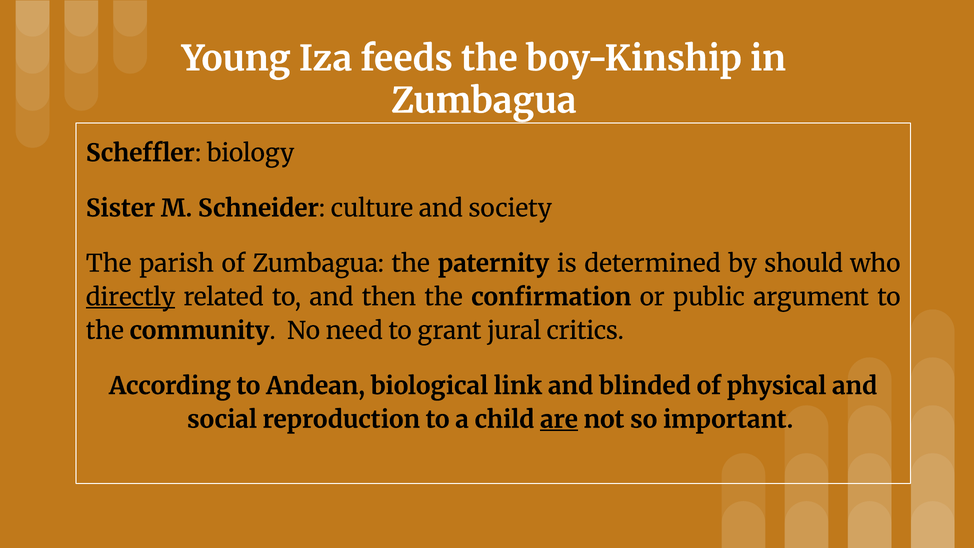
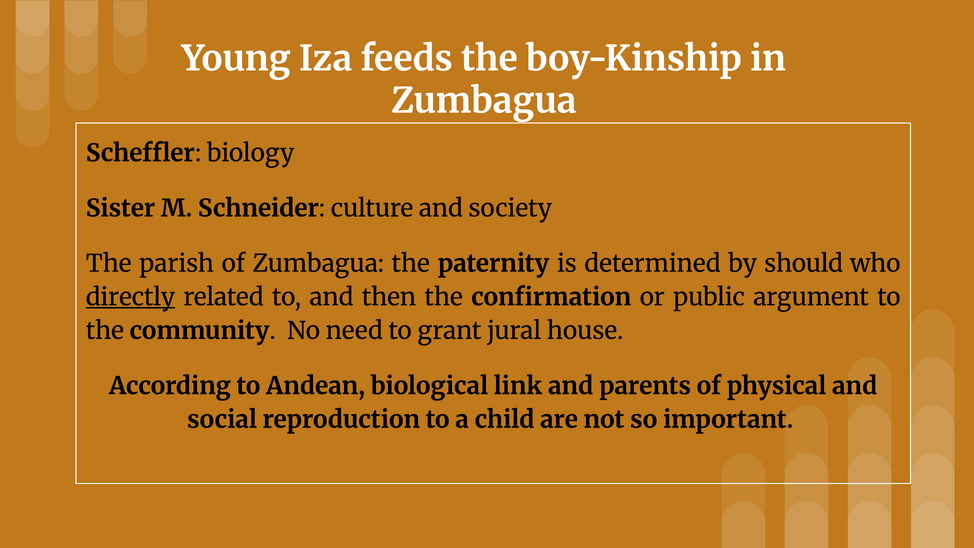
critics: critics -> house (585, 331)
blinded: blinded -> parents (645, 386)
are underline: present -> none (559, 420)
